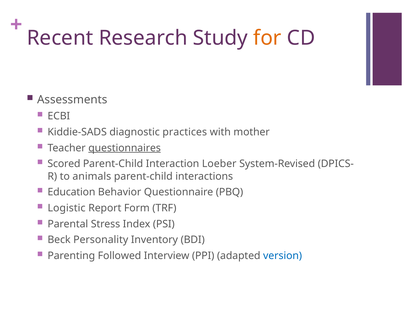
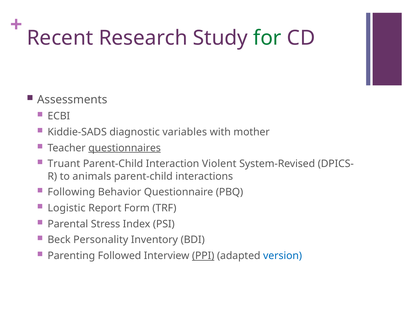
for colour: orange -> green (267, 38)
practices: practices -> variables (185, 132)
Scored: Scored -> Truant (64, 164)
Loeber: Loeber -> Violent (219, 164)
Education: Education -> Following (71, 192)
PPI underline: none -> present (203, 256)
